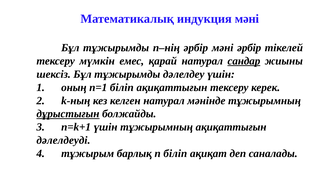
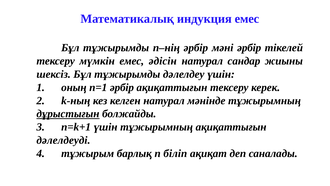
индукция мәні: мәні -> емес (247, 19)
қарай: қарай -> әдісін (163, 61)
сандар underline: present -> none (244, 61)
n=1 біліп: біліп -> әрбір (122, 87)
